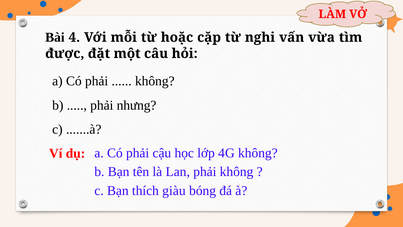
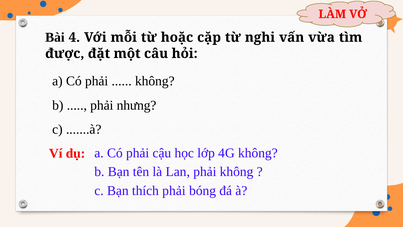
thích giàu: giàu -> phải (174, 190)
